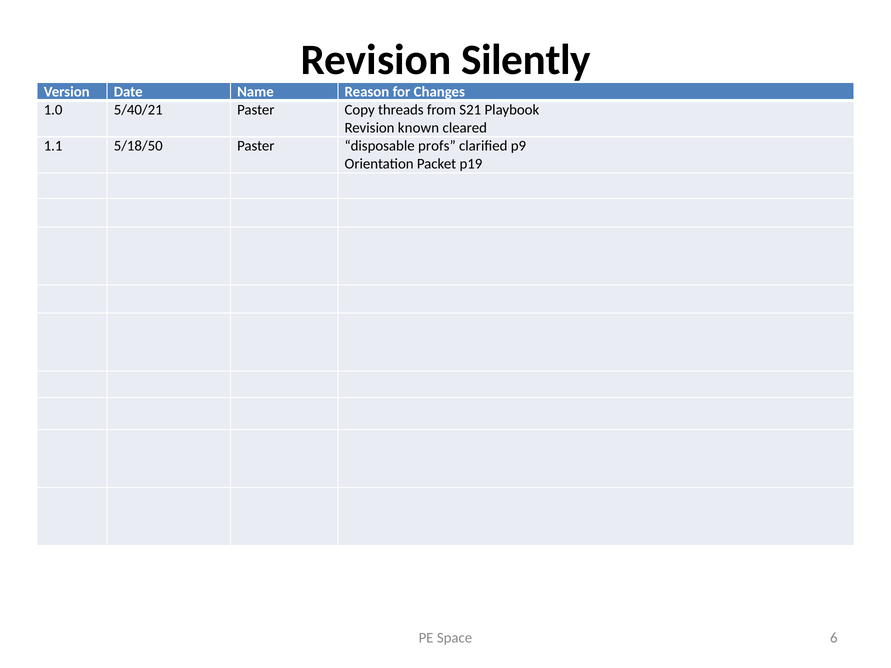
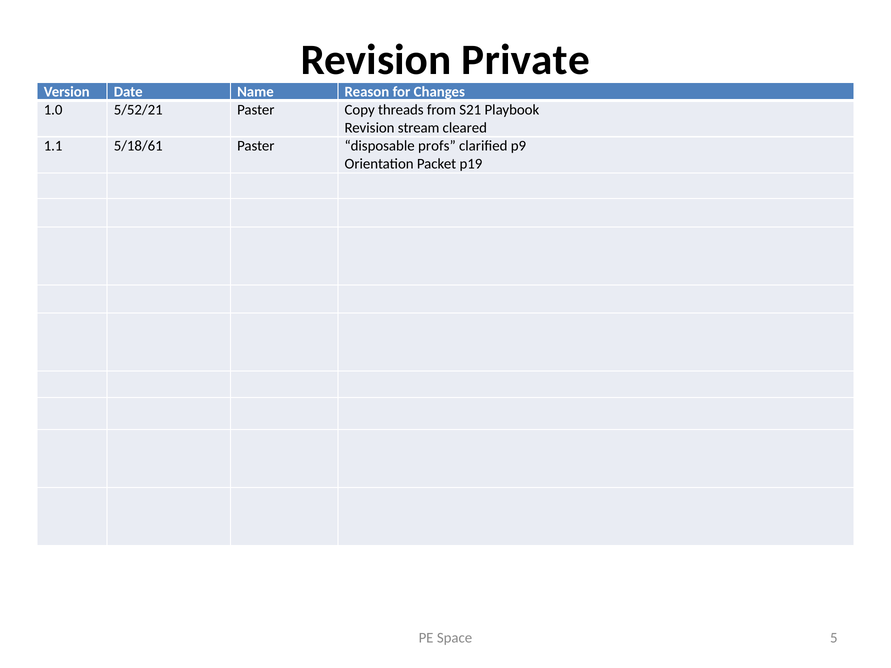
Silently: Silently -> Private (526, 60)
5/40/21: 5/40/21 -> 5/52/21 (138, 110)
known: known -> stream (419, 128)
5/18/50: 5/18/50 -> 5/18/61 (138, 146)
6: 6 -> 5 (834, 638)
